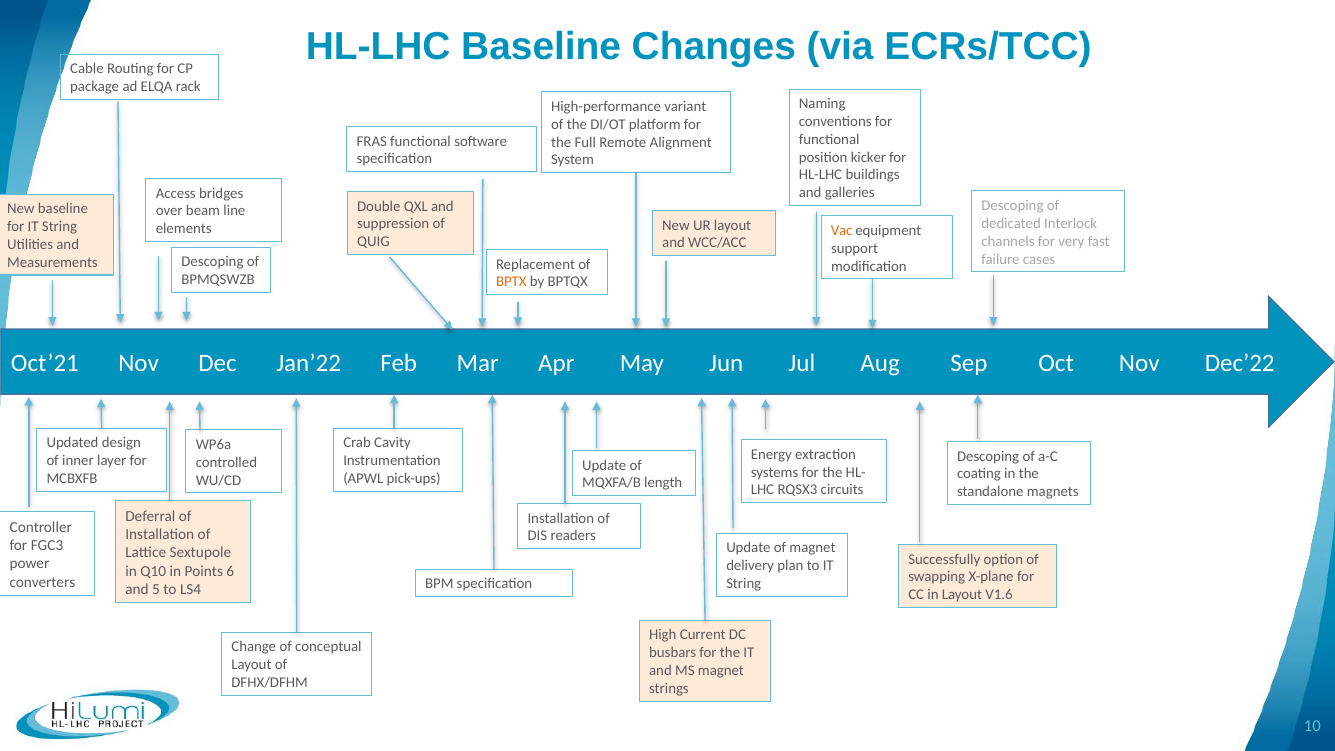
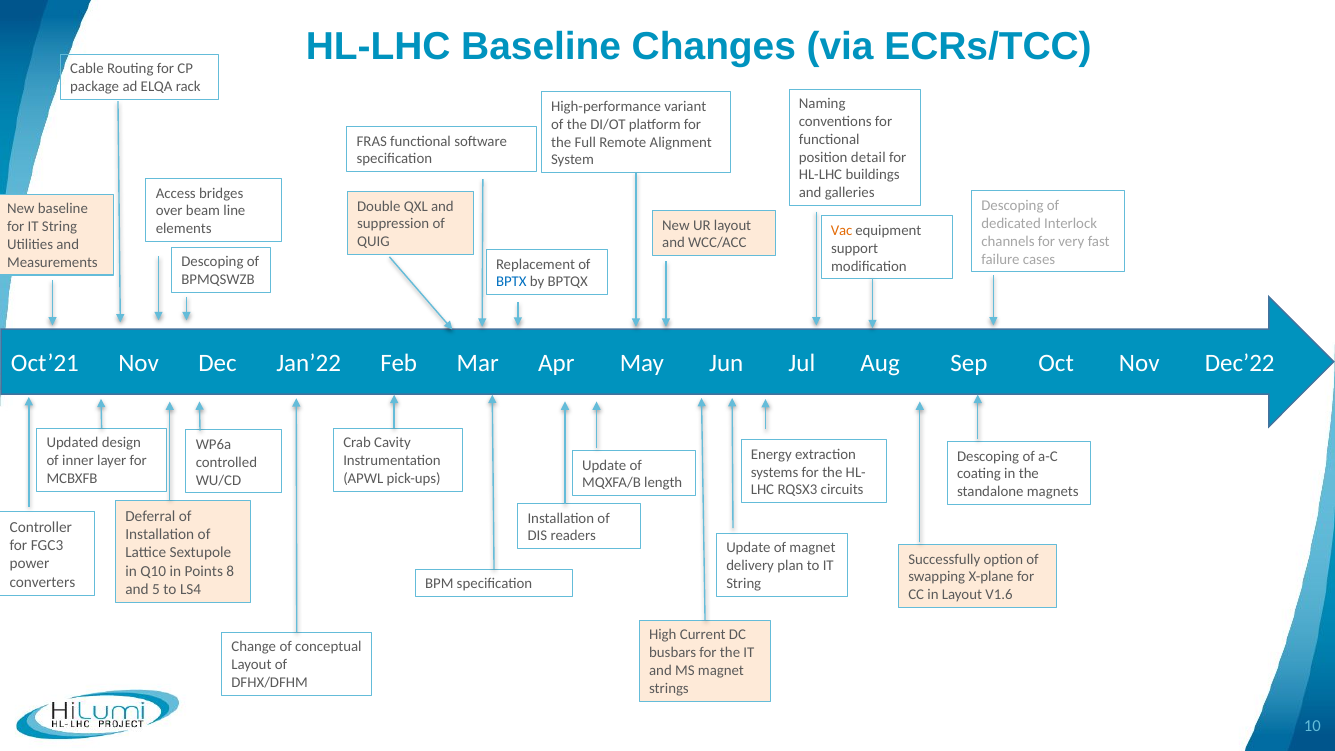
kicker: kicker -> detail (868, 157)
BPTX colour: orange -> blue (511, 282)
6: 6 -> 8 (230, 571)
